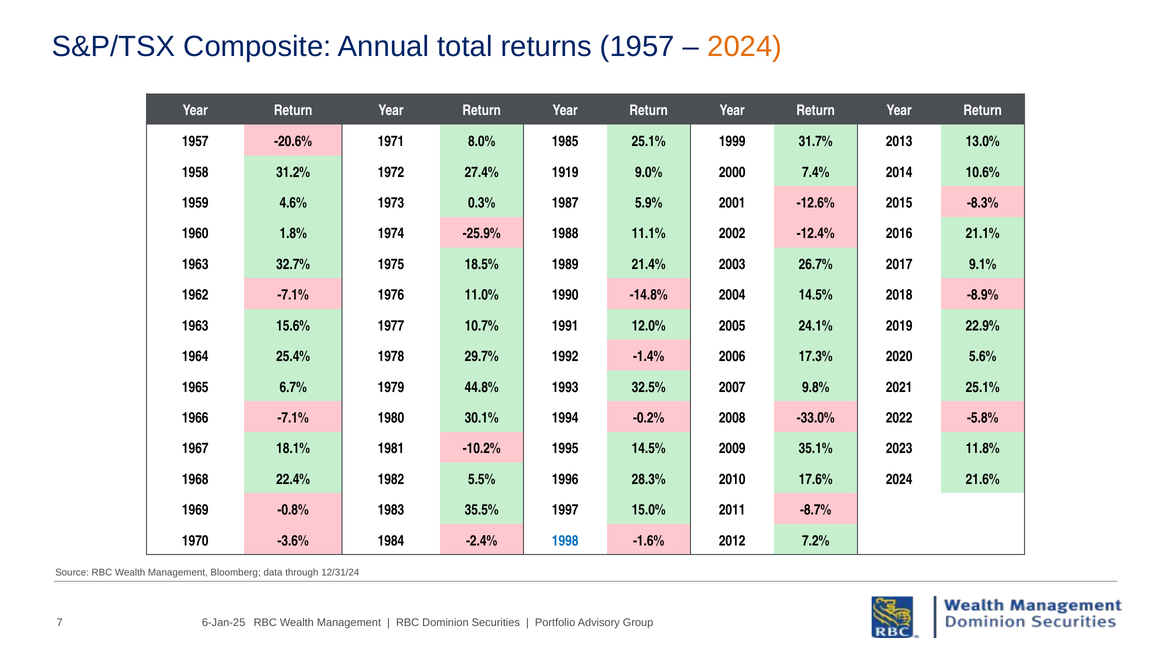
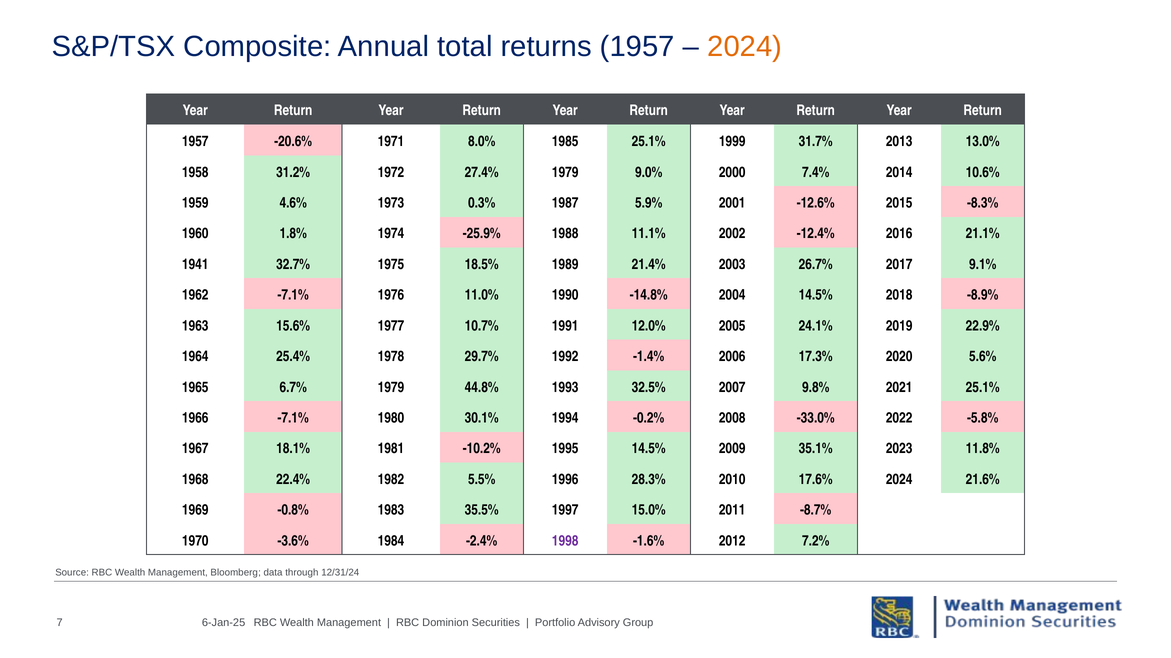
27.4% 1919: 1919 -> 1979 (565, 172)
1963: 1963 -> 1941 (195, 265)
1998 colour: blue -> purple (565, 541)
